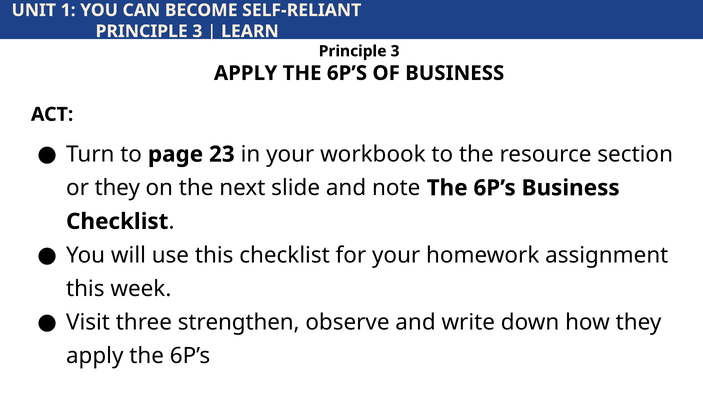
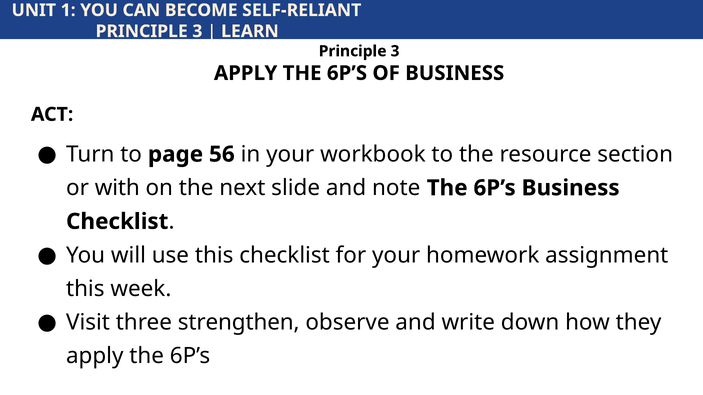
23: 23 -> 56 (222, 154)
or they: they -> with (117, 188)
